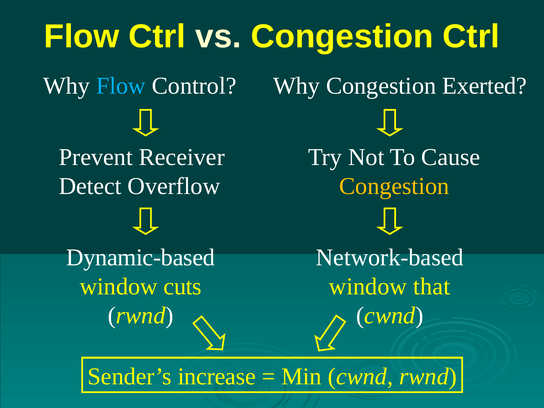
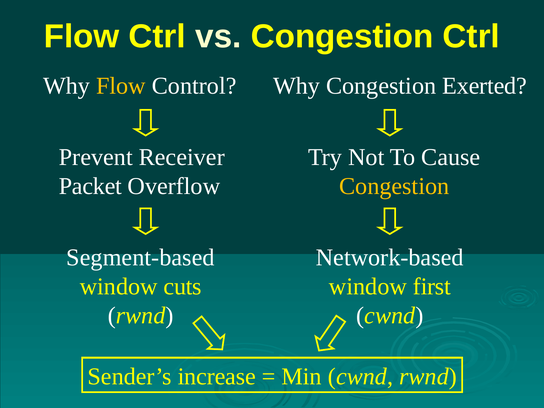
Flow colour: light blue -> yellow (121, 86)
Detect: Detect -> Packet (90, 186)
Dynamic-based: Dynamic-based -> Segment-based (140, 257)
that: that -> first (432, 286)
